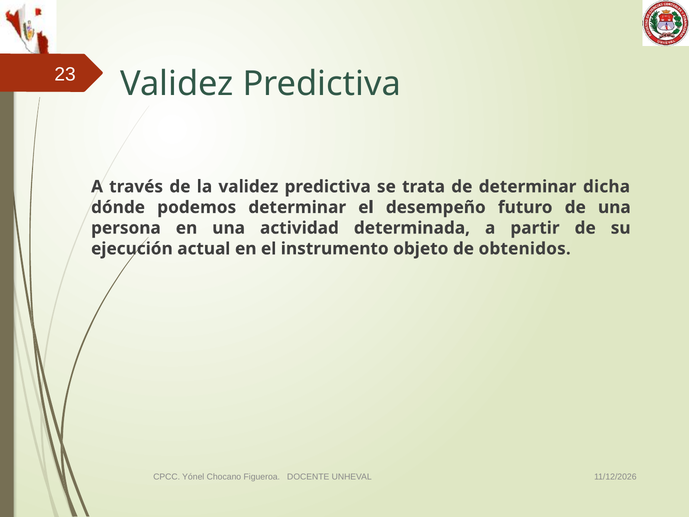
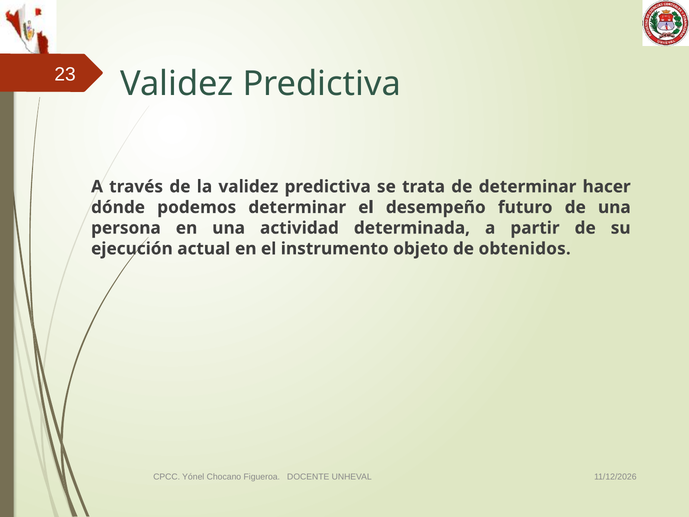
dicha: dicha -> hacer (607, 187)
